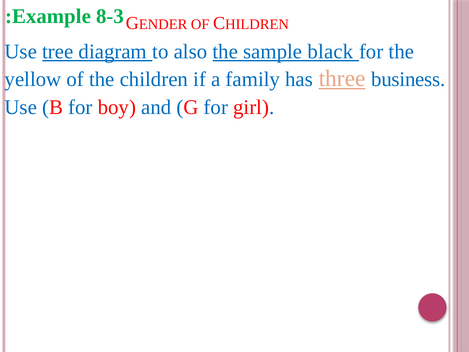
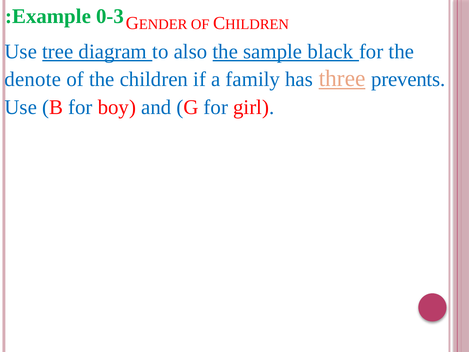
8-3: 8-3 -> 0-3 (110, 16)
yellow: yellow -> denote (33, 79)
business: business -> prevents (408, 79)
